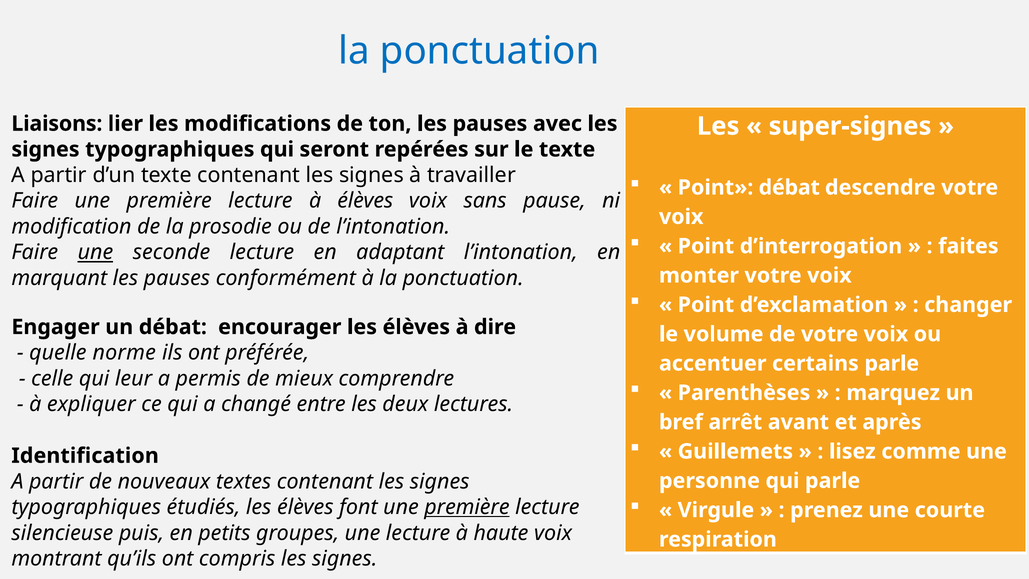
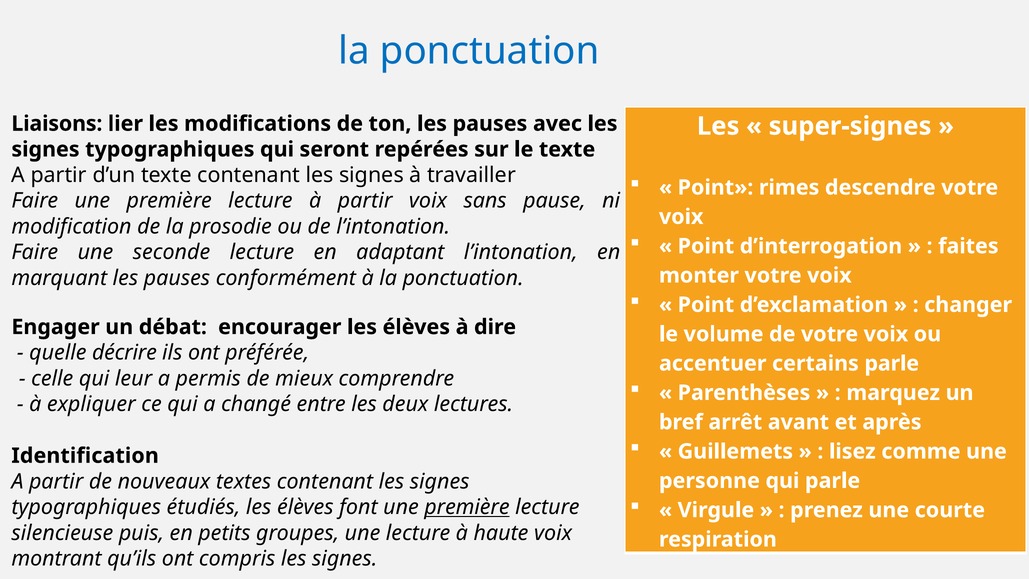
Point débat: débat -> rimes (789, 187)
à élèves: élèves -> partir (365, 201)
une underline: present -> none (95, 252)
norme: norme -> décrire (124, 353)
